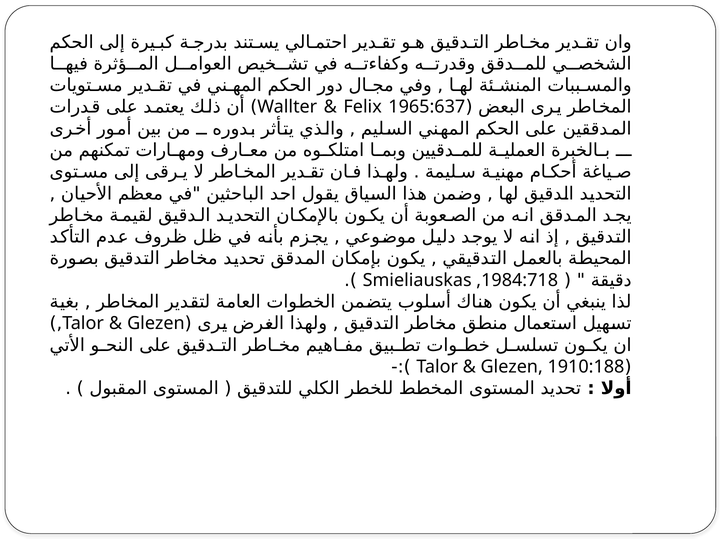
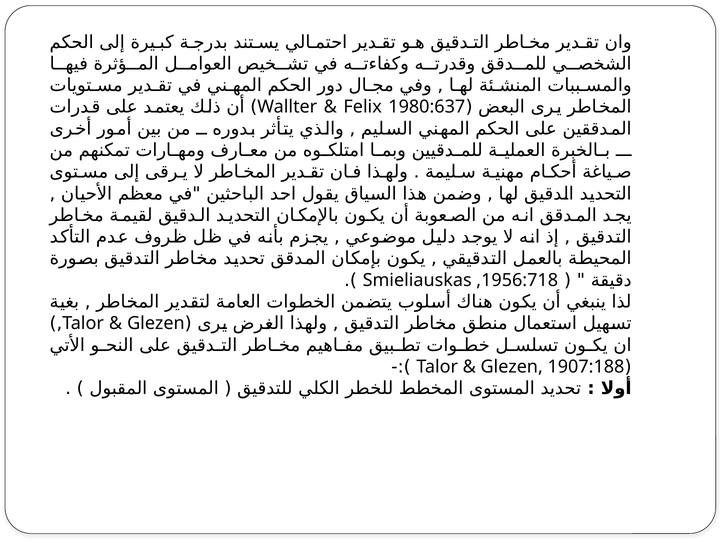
1965:637: 1965:637 -> 1980:637 (427, 107)
,1984:718: ,1984:718 -> ,1956:718 (517, 280)
1910:188: 1910:188 -> 1907:188 (586, 367)
